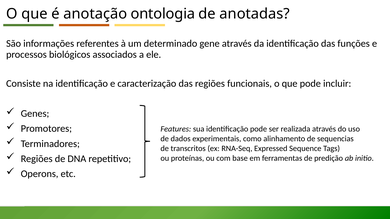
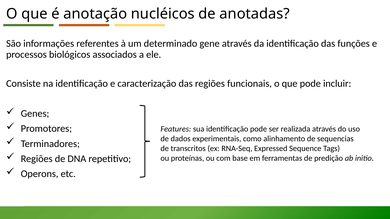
ontologia: ontologia -> nucléicos (163, 14)
